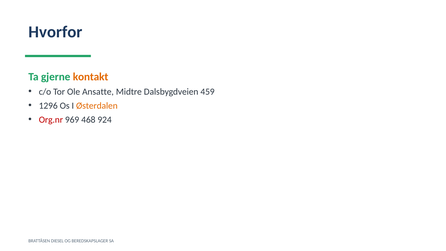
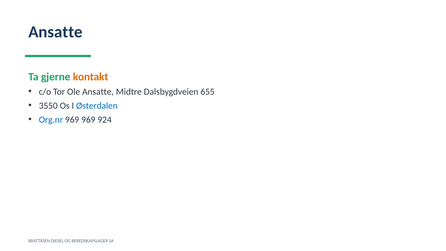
Hvorfor: Hvorfor -> Ansatte (55, 32)
459: 459 -> 655 (208, 92)
1296: 1296 -> 3550 (48, 106)
Østerdalen colour: orange -> blue (97, 106)
Org.nr colour: red -> blue (51, 120)
969 468: 468 -> 969 (88, 120)
